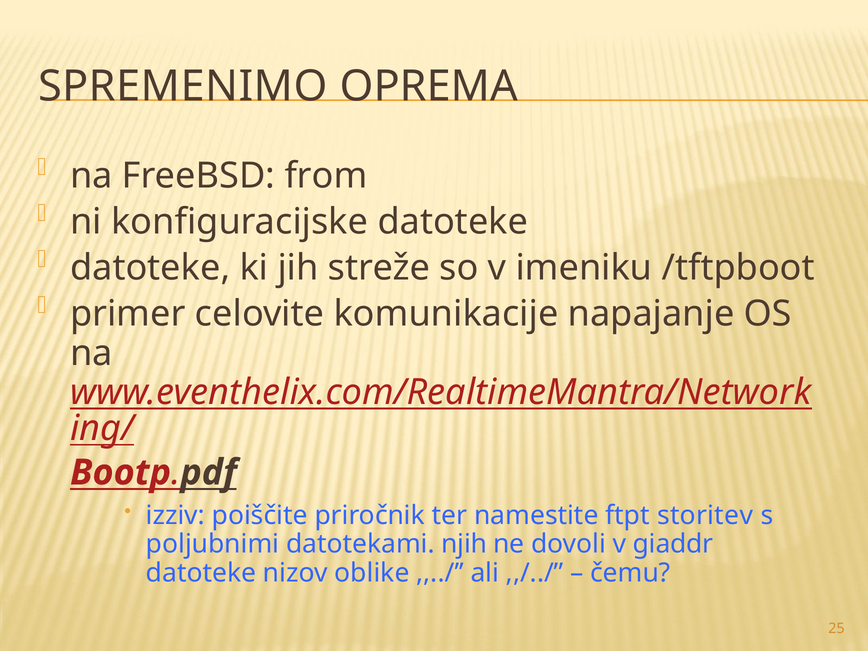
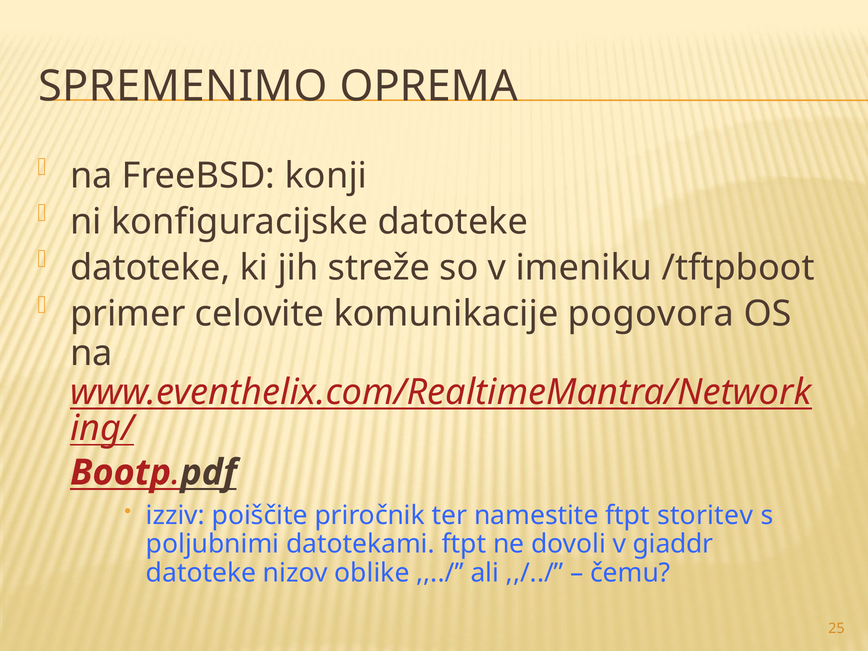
from: from -> konji (326, 176)
napajanje: napajanje -> pogovora (651, 314)
datotekami njih: njih -> ftpt (464, 544)
